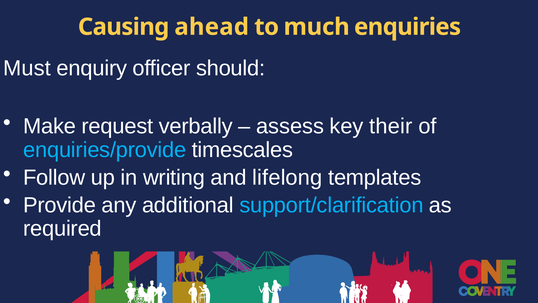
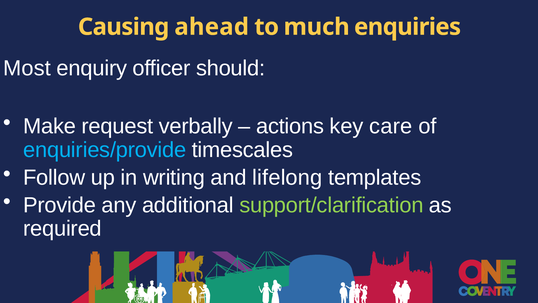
Must: Must -> Most (27, 68)
assess: assess -> actions (290, 126)
their: their -> care (391, 126)
support/clarification colour: light blue -> light green (331, 205)
